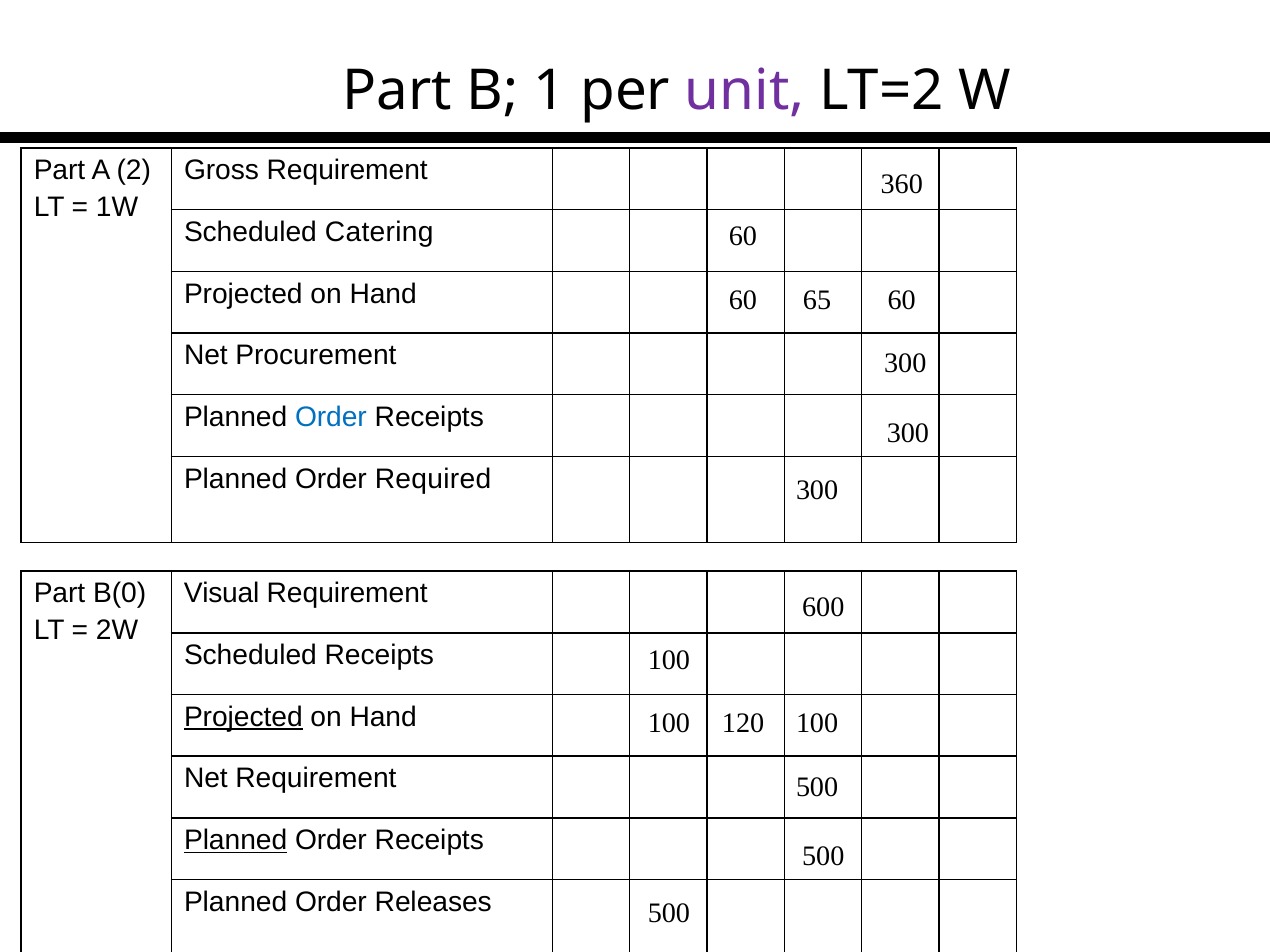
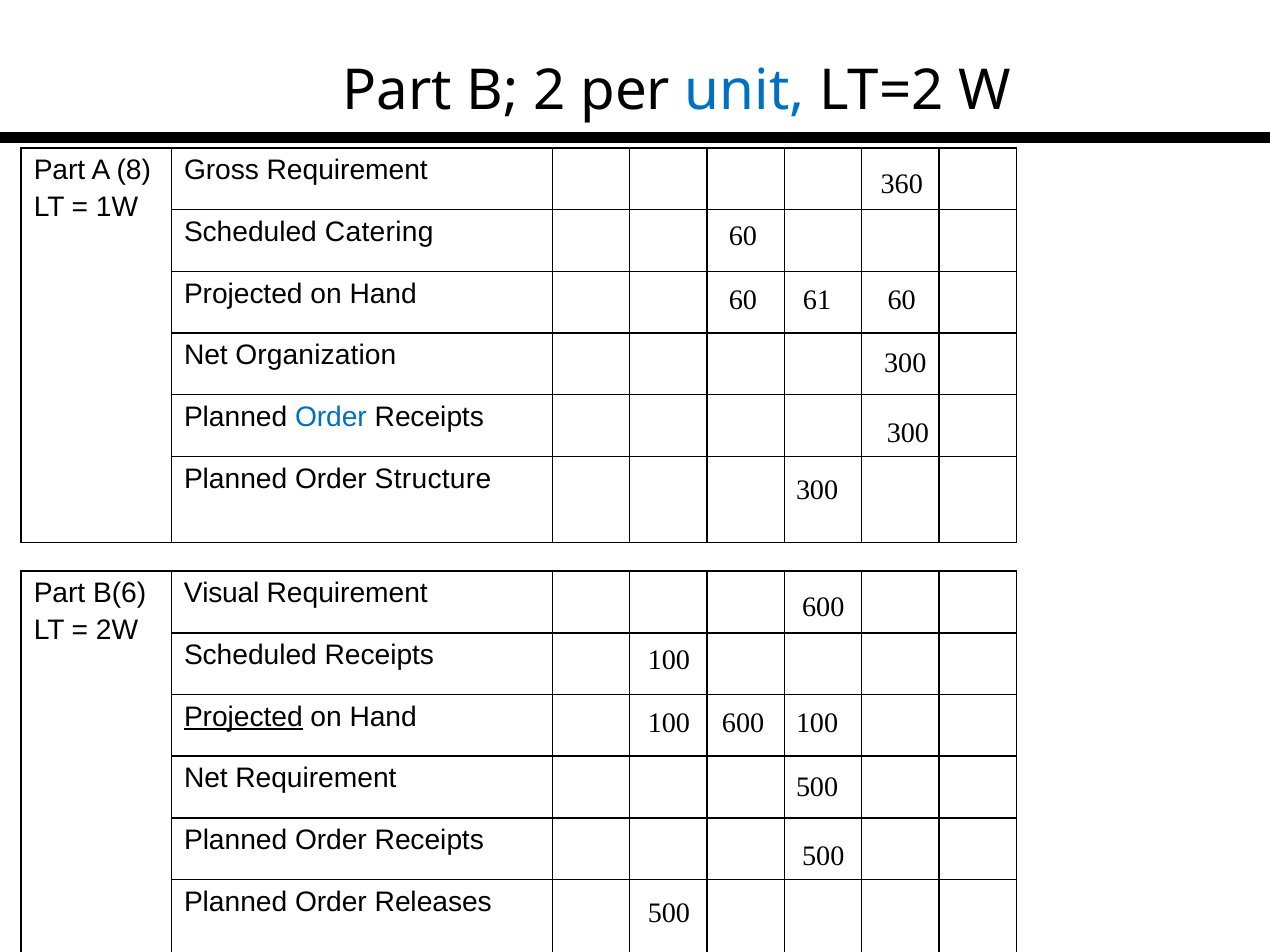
1: 1 -> 2 (549, 91)
unit colour: purple -> blue (745, 91)
2: 2 -> 8 (134, 171)
65: 65 -> 61 (817, 300)
Procurement: Procurement -> Organization (316, 356)
Required: Required -> Structure (433, 479)
B(0: B(0 -> B(6 (120, 594)
100 120: 120 -> 600 (743, 724)
Planned underline: present -> none (236, 841)
